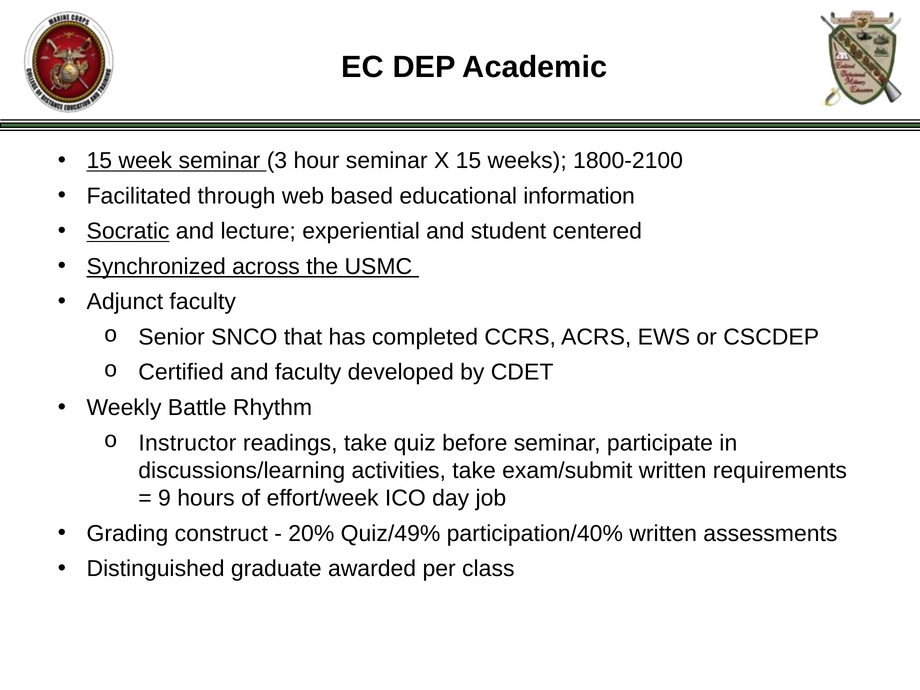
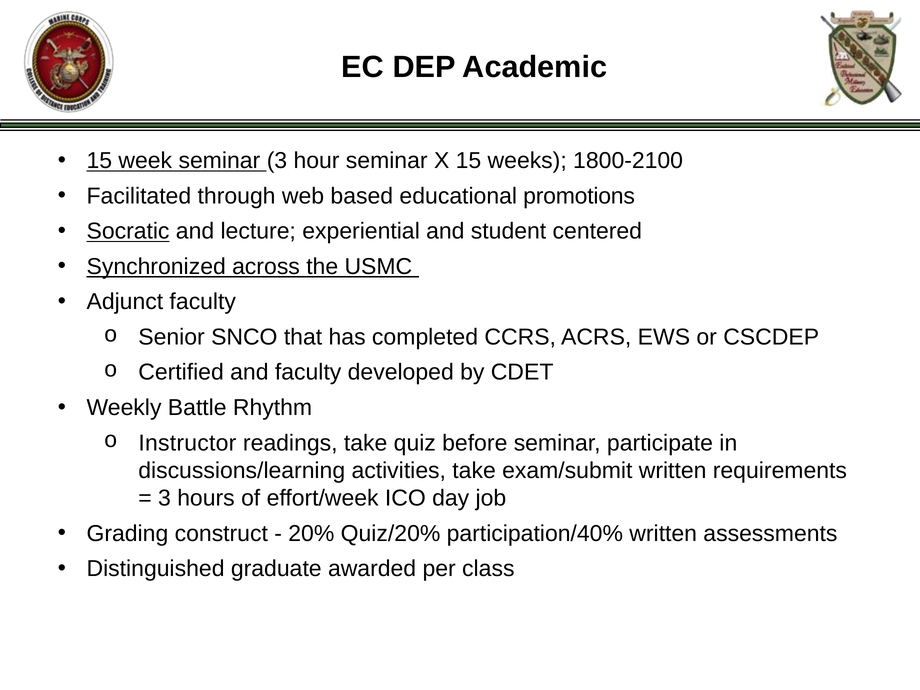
information: information -> promotions (579, 196)
9: 9 -> 3 (165, 498)
Quiz/49%: Quiz/49% -> Quiz/20% (391, 533)
